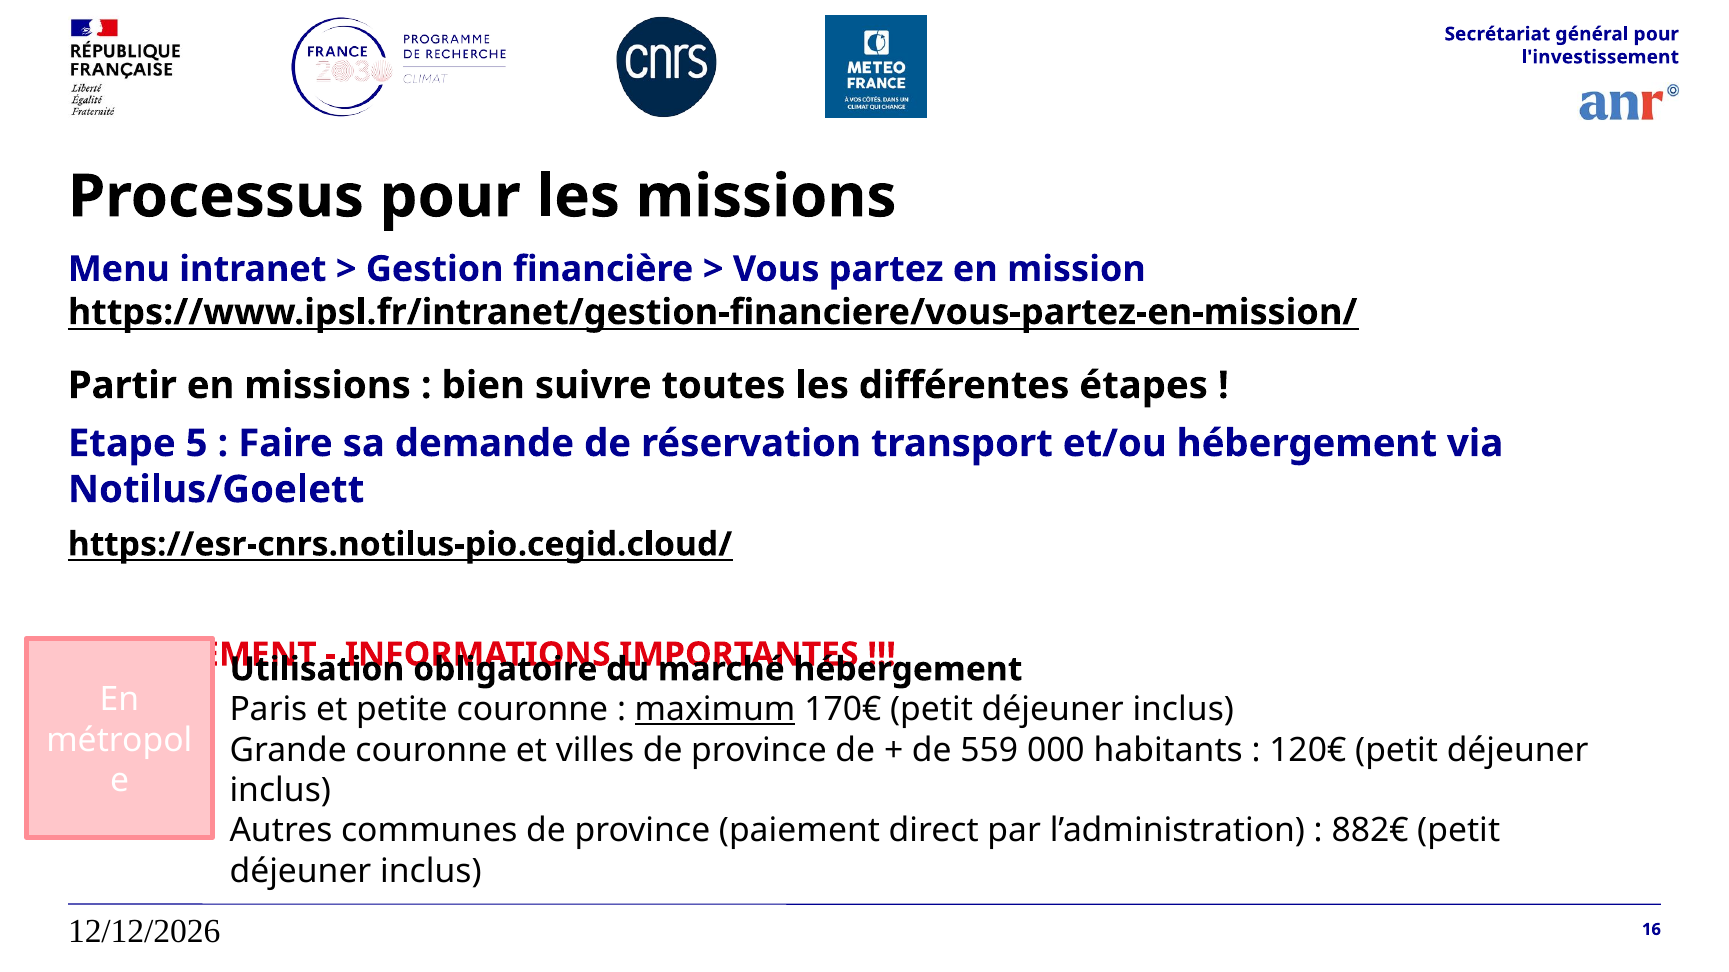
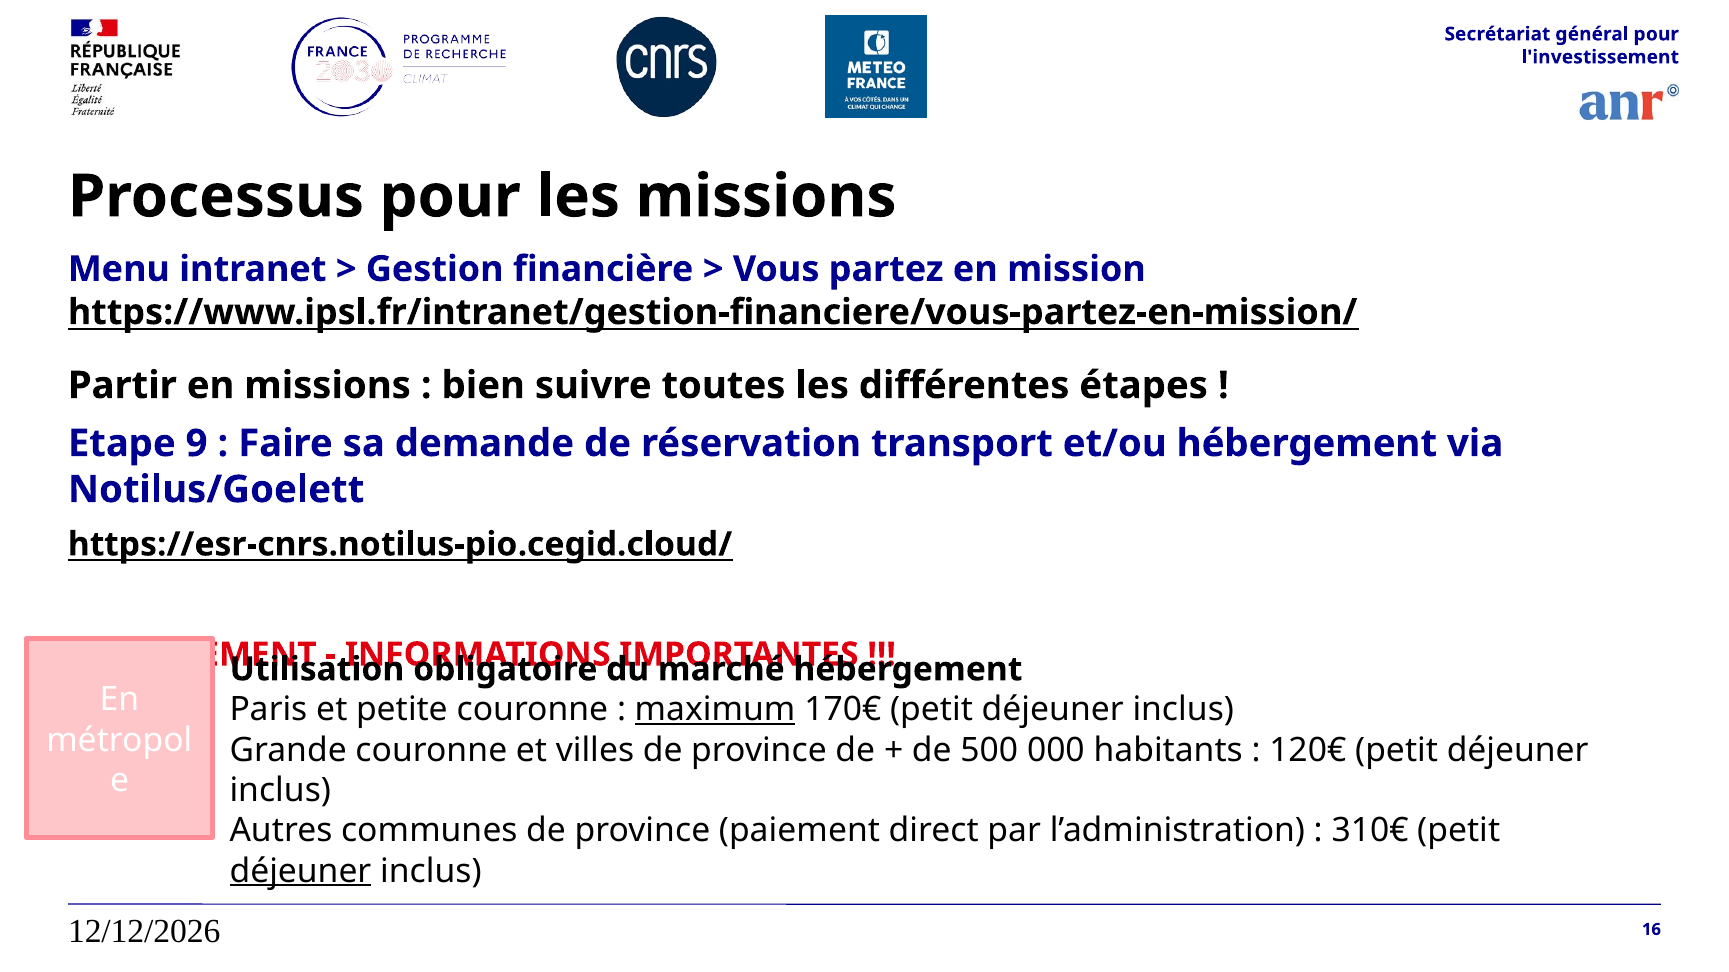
5: 5 -> 9 (197, 444)
559: 559 -> 500 (989, 750)
882€: 882€ -> 310€ (1370, 831)
déjeuner underline: none -> present (300, 872)
